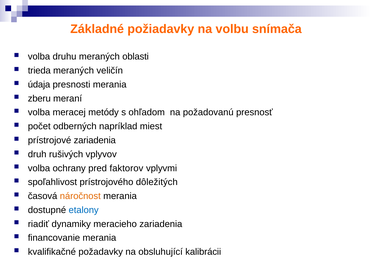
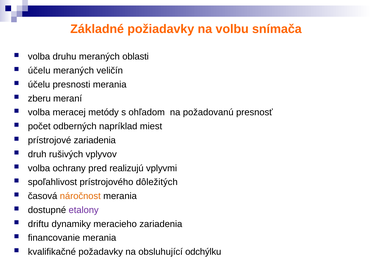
trieda: trieda -> účelu (39, 71)
údaja: údaja -> účelu (39, 85)
faktorov: faktorov -> realizujú (127, 168)
etalony colour: blue -> purple (84, 210)
riadiť: riadiť -> driftu (38, 224)
kalibrácii: kalibrácii -> odchýlku (203, 252)
